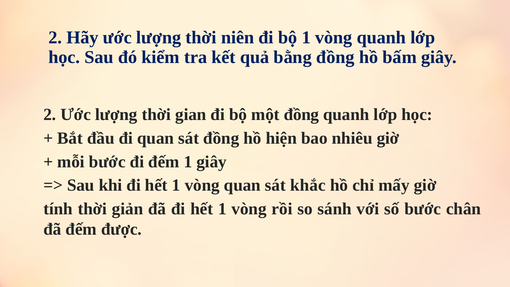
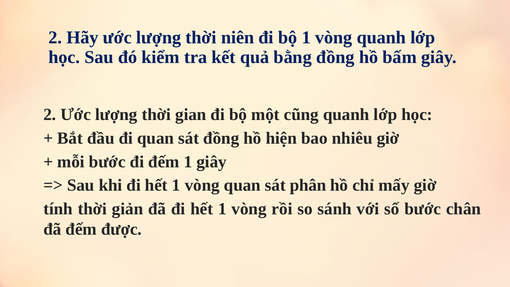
một đồng: đồng -> cũng (301, 114)
khắc: khắc -> phân (308, 185)
